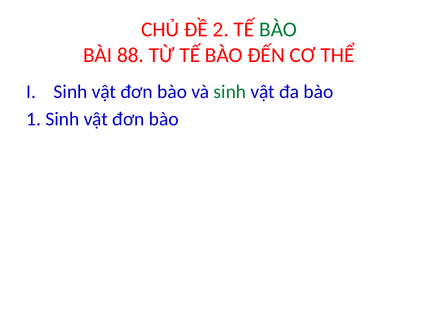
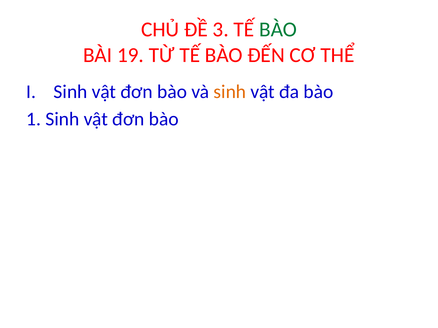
2: 2 -> 3 (221, 30)
88: 88 -> 19 (131, 55)
sinh colour: green -> orange (230, 92)
